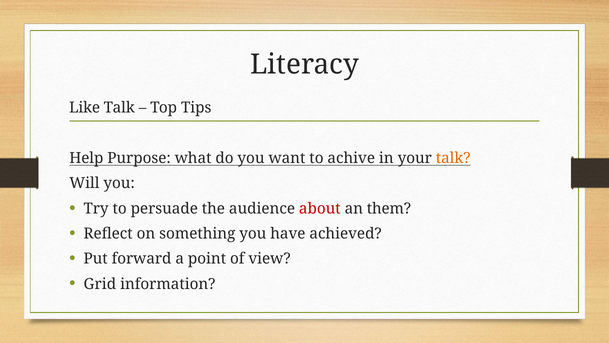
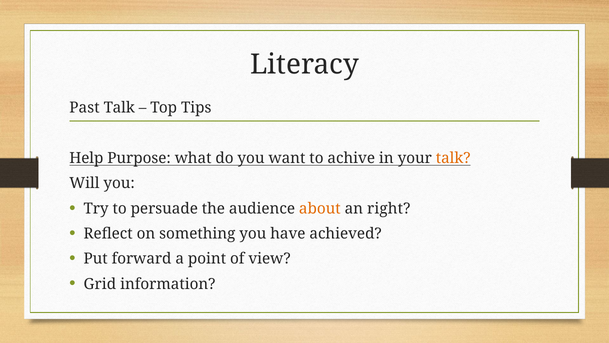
Like: Like -> Past (84, 108)
about colour: red -> orange (320, 208)
them: them -> right (389, 208)
